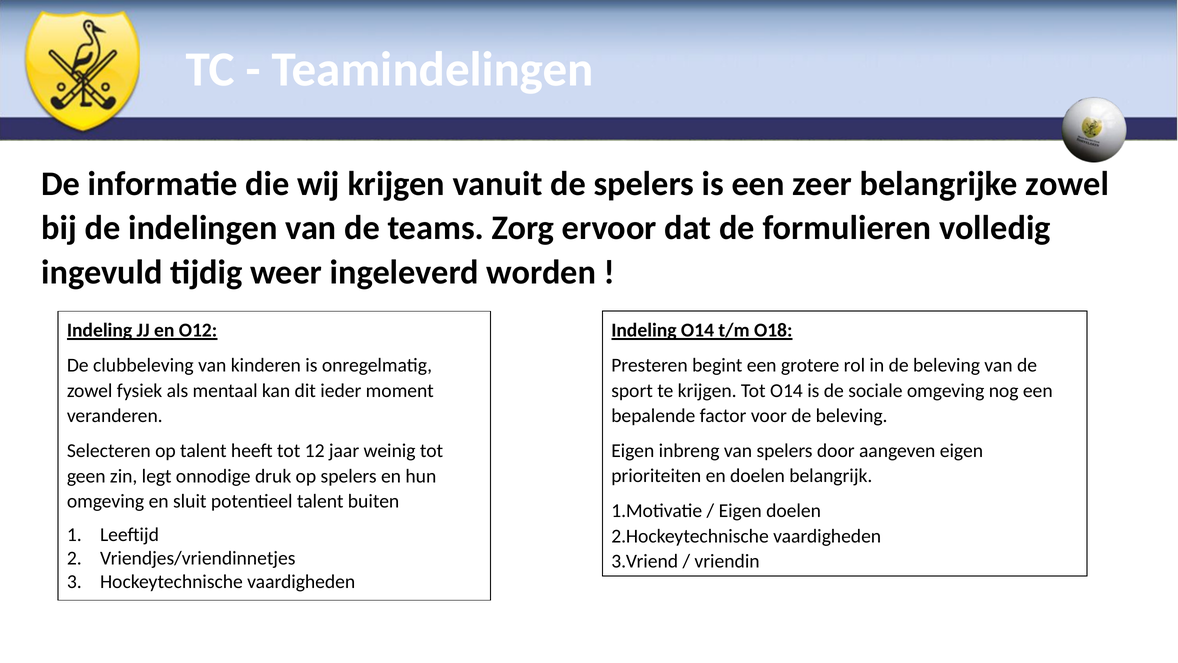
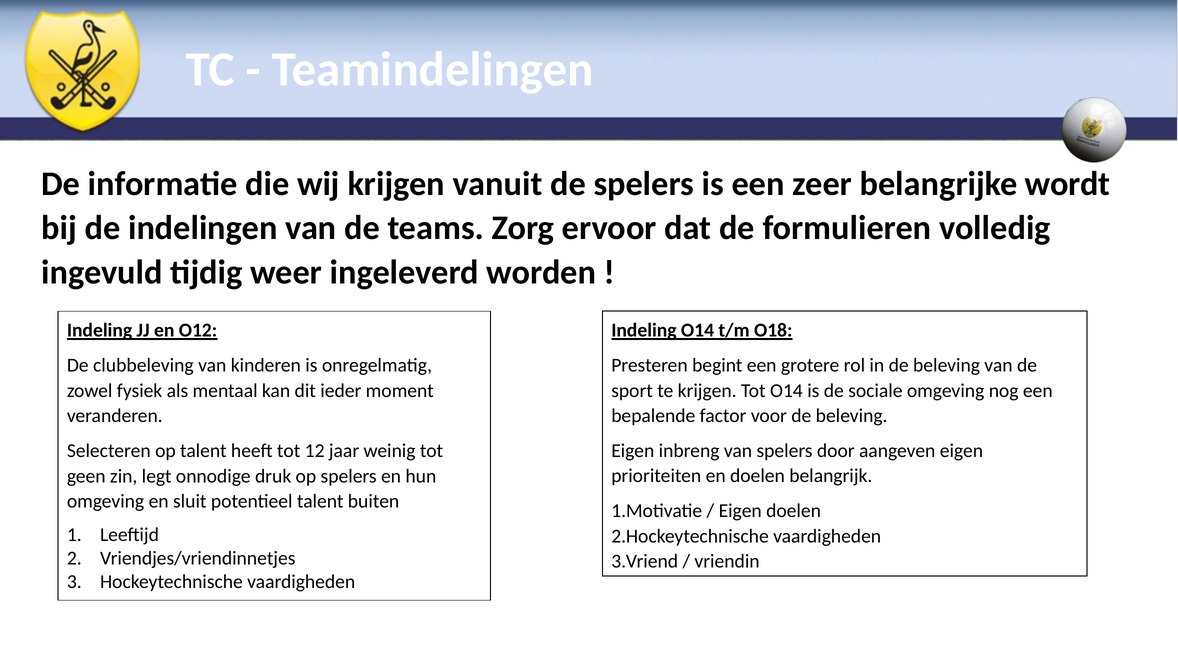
belangrijke zowel: zowel -> wordt (1068, 184)
